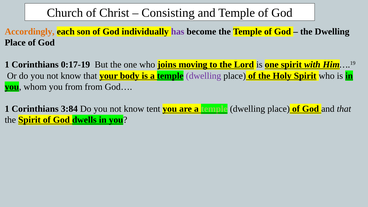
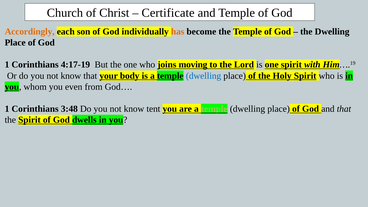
Consisting: Consisting -> Certificate (168, 13)
has colour: purple -> orange (178, 32)
0:17-19: 0:17-19 -> 4:17-19 (75, 65)
dwelling colour: purple -> blue (204, 76)
you from: from -> even (74, 87)
3:84: 3:84 -> 3:48 (69, 109)
